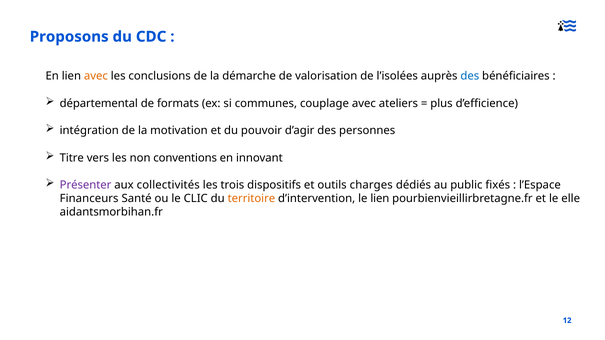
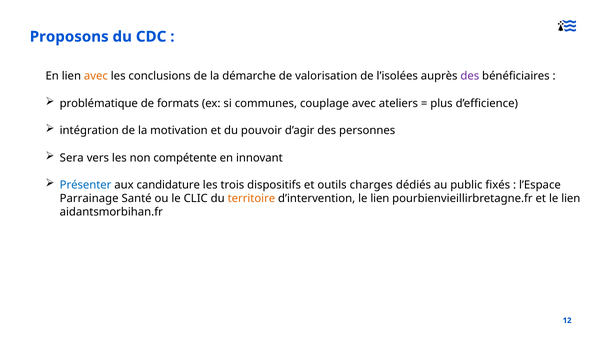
des colour: blue -> purple (470, 76)
départemental: départemental -> problématique (99, 103)
Titre: Titre -> Sera (72, 158)
conventions: conventions -> compétente (185, 158)
Présenter colour: purple -> blue (86, 185)
collectivités: collectivités -> candidature (168, 185)
Financeurs: Financeurs -> Parrainage (89, 199)
et le elle: elle -> lien (571, 199)
